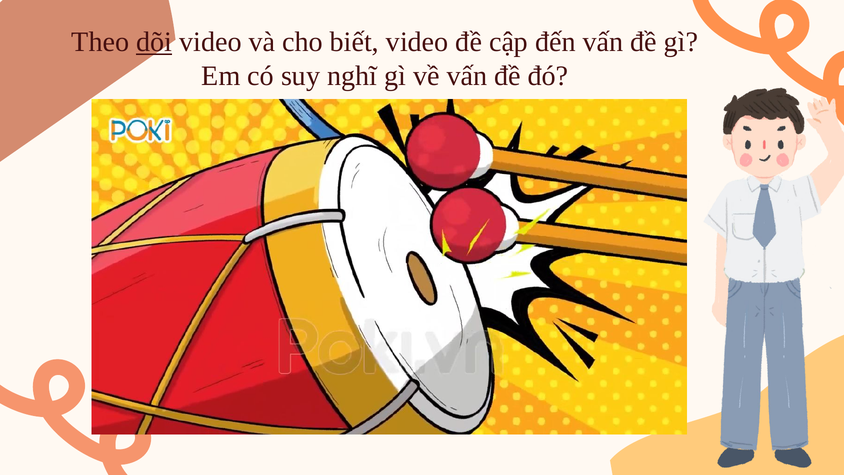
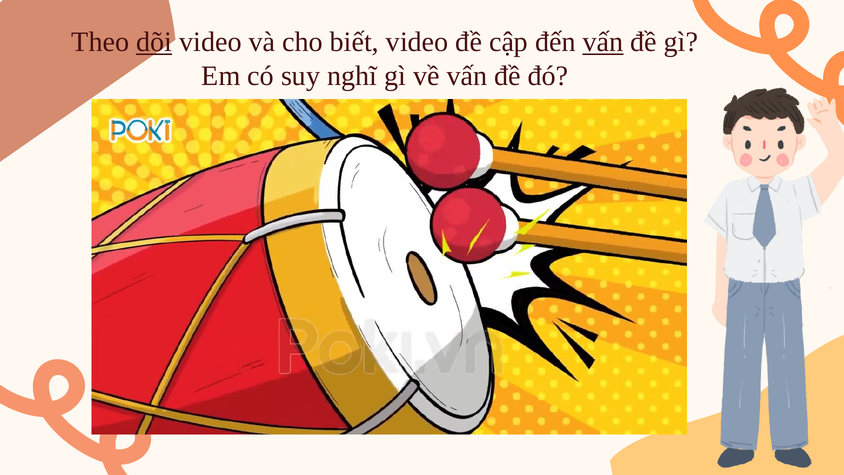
vấn underline: none -> present (603, 42)
